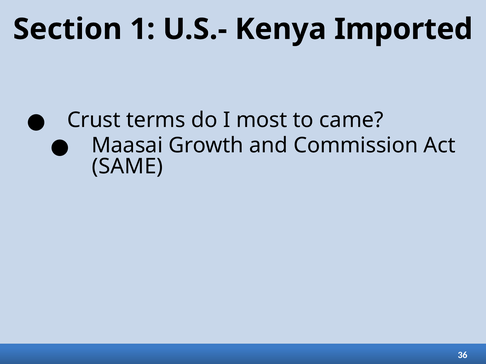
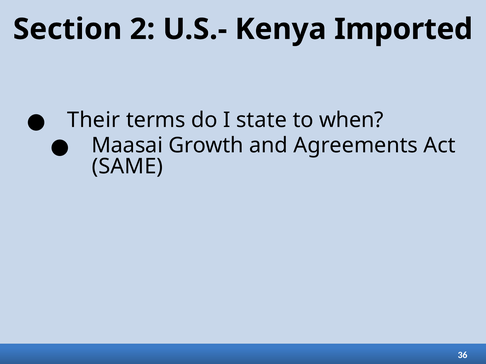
1: 1 -> 2 (142, 29)
Crust: Crust -> Their (94, 120)
most: most -> state (261, 120)
came: came -> when (351, 120)
Commission: Commission -> Agreements (356, 146)
